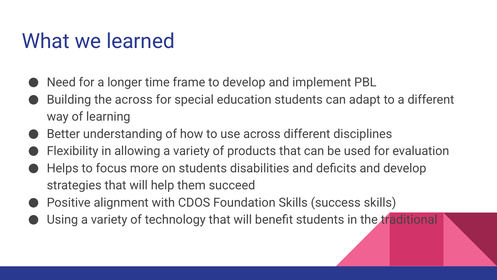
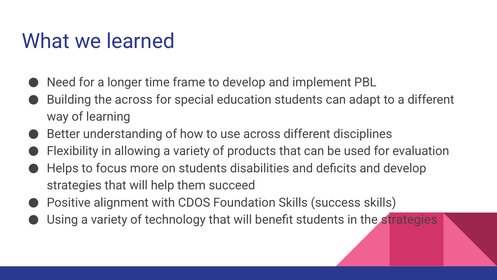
the traditional: traditional -> strategies (409, 219)
